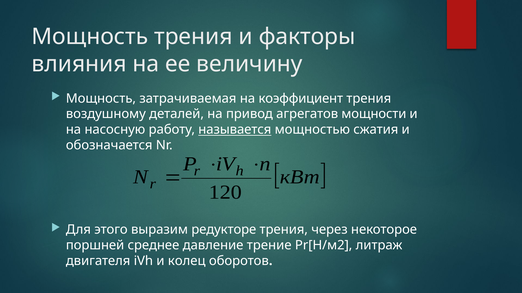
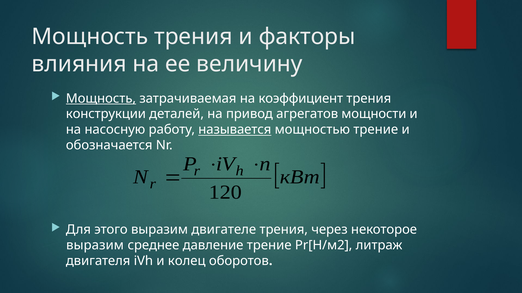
Мощность underline: none -> present (101, 99)
воздушному: воздушному -> конструкции (106, 114)
мощностью сжатия: сжатия -> трение (376, 130)
редукторе: редукторе -> двигателе (224, 230)
поршней: поршней -> выразим (95, 246)
